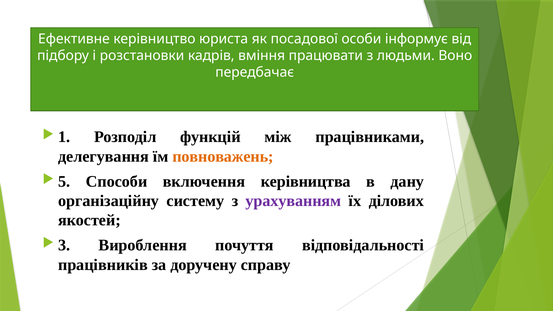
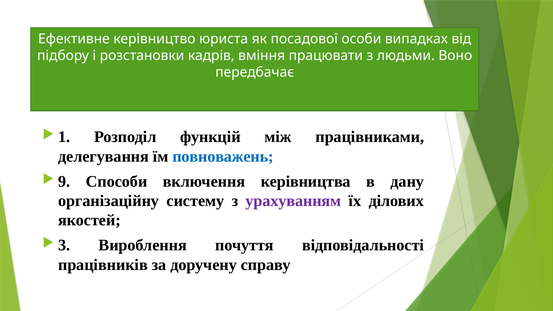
інформує: інформує -> випадках (416, 39)
повноважень colour: orange -> blue (223, 156)
5: 5 -> 9 (64, 182)
